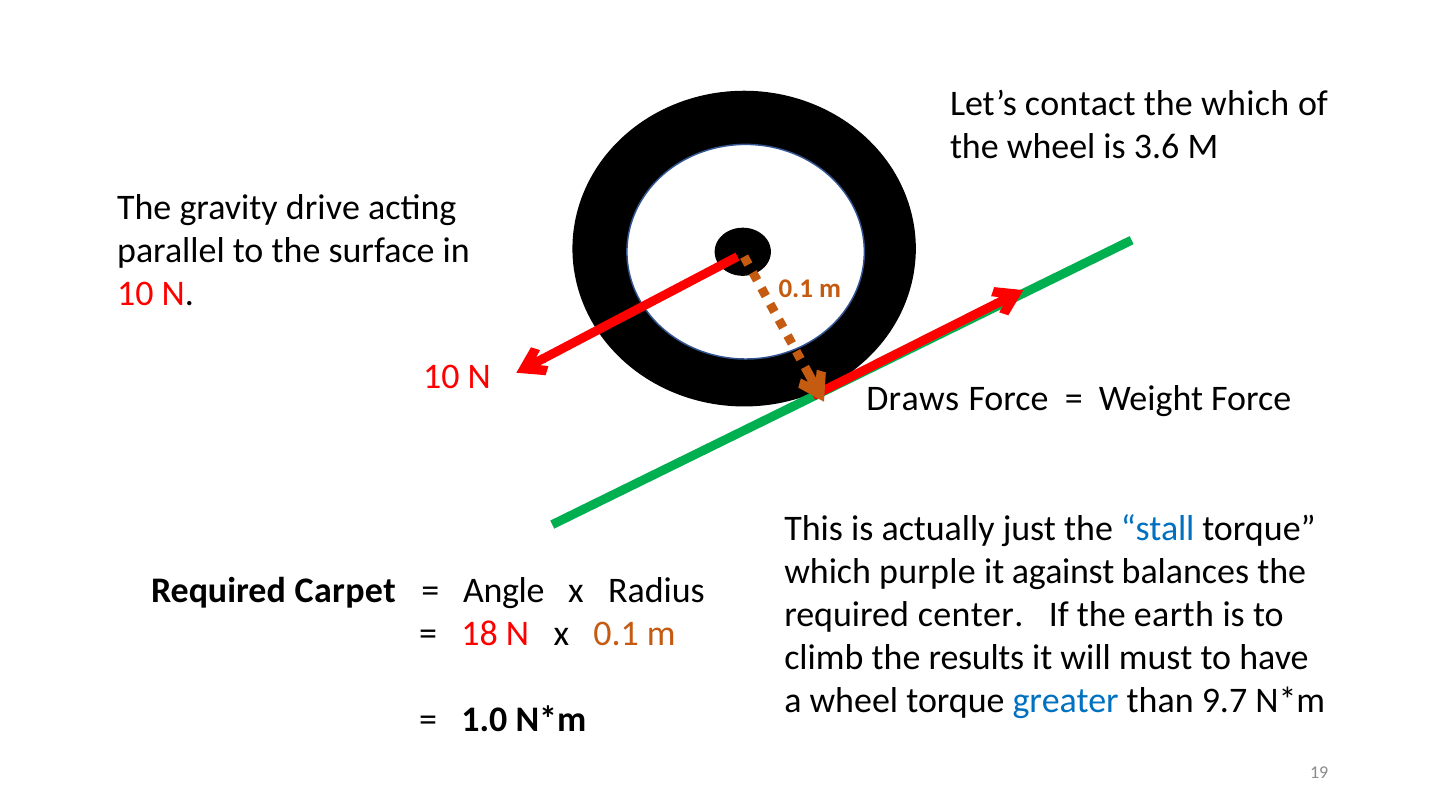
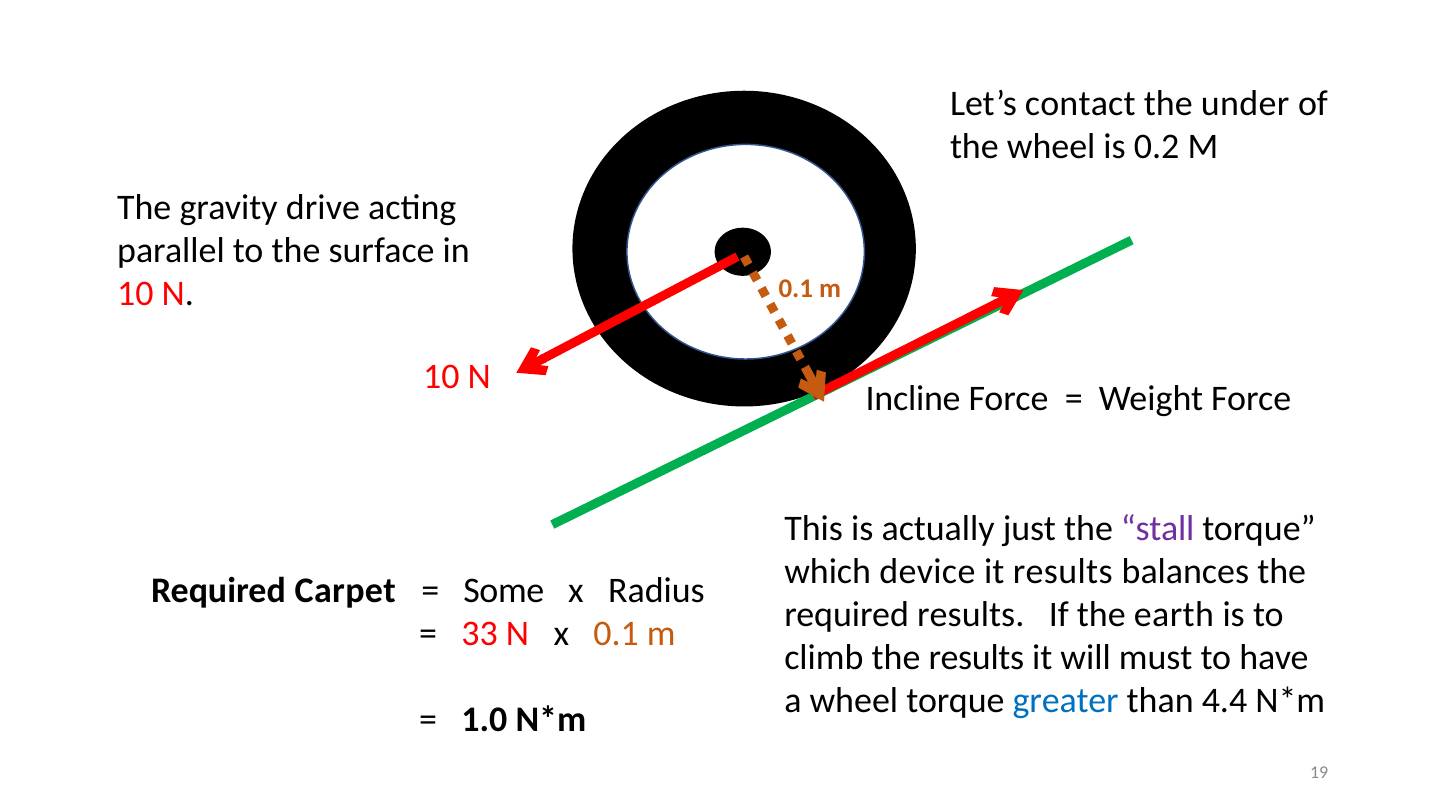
the which: which -> under (1245, 104)
3.6: 3.6 -> 0.2 (1157, 147)
Draws: Draws -> Incline (913, 399)
stall colour: blue -> purple (1158, 528)
purple: purple -> device (927, 571)
it against: against -> results (1063, 571)
Angle: Angle -> Some (504, 590)
required center: center -> results (971, 615)
18: 18 -> 33 (480, 634)
9.7: 9.7 -> 4.4 (1224, 701)
